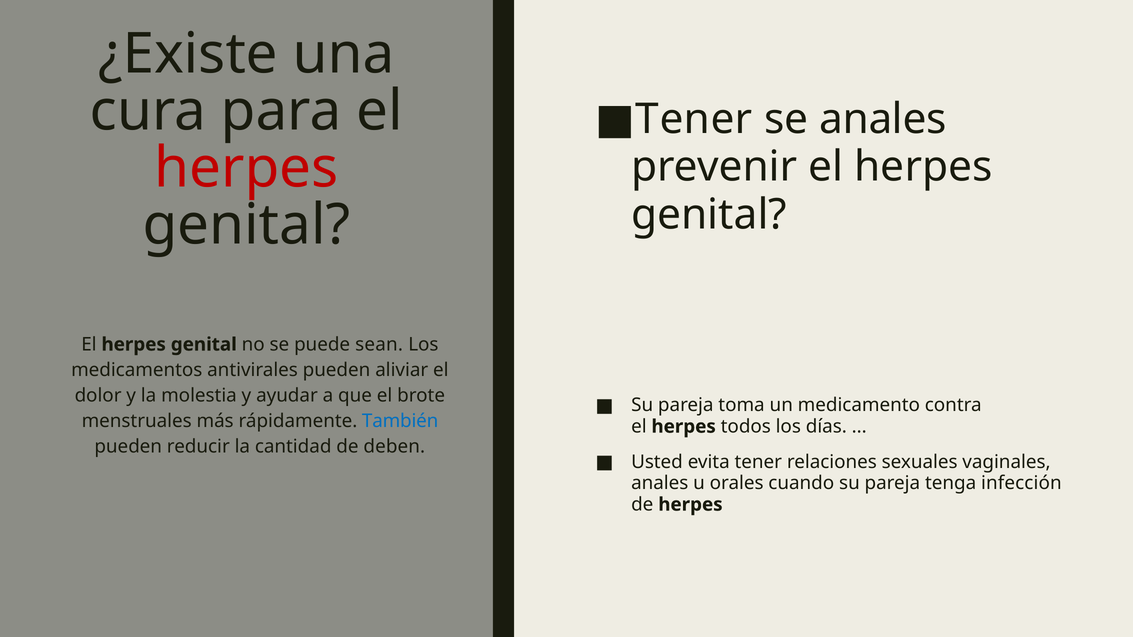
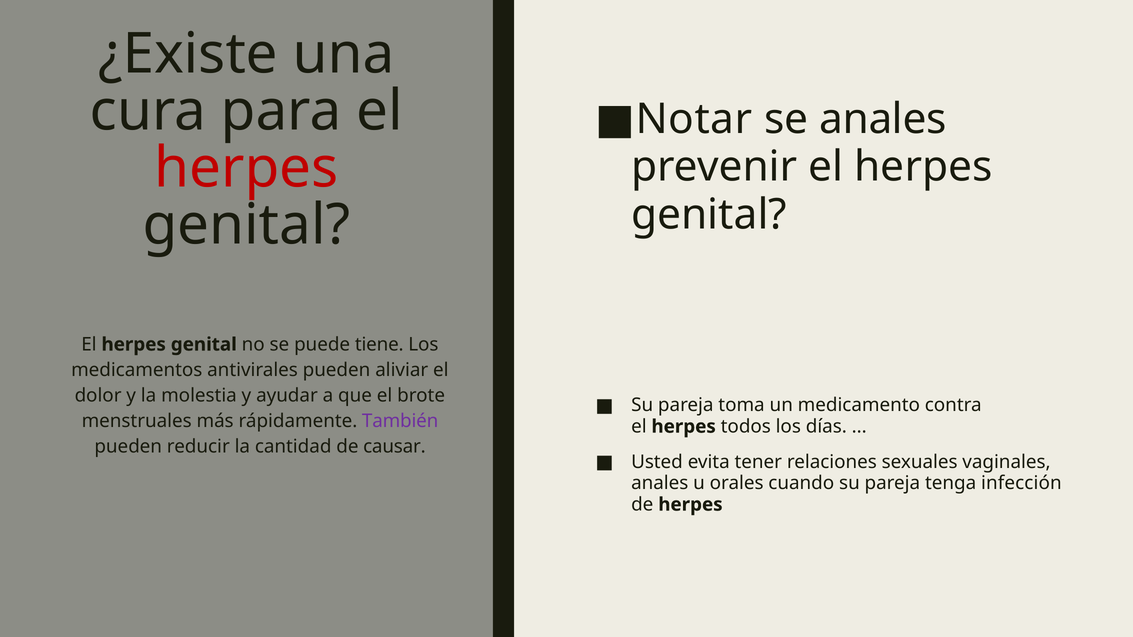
Tener: Tener -> Notar (694, 119)
sean: sean -> tiene (379, 345)
También colour: blue -> purple (400, 421)
deben: deben -> causar (394, 447)
